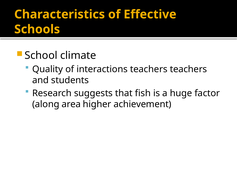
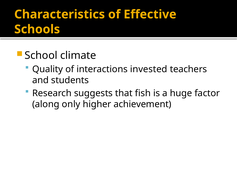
interactions teachers: teachers -> invested (149, 69)
area: area -> only (71, 104)
